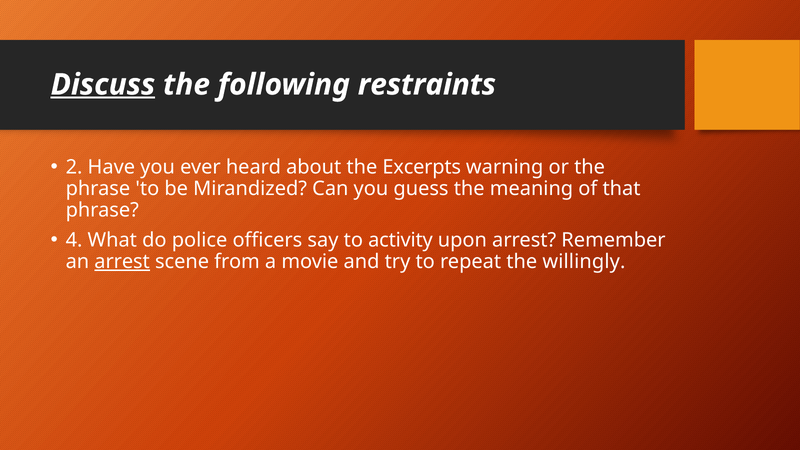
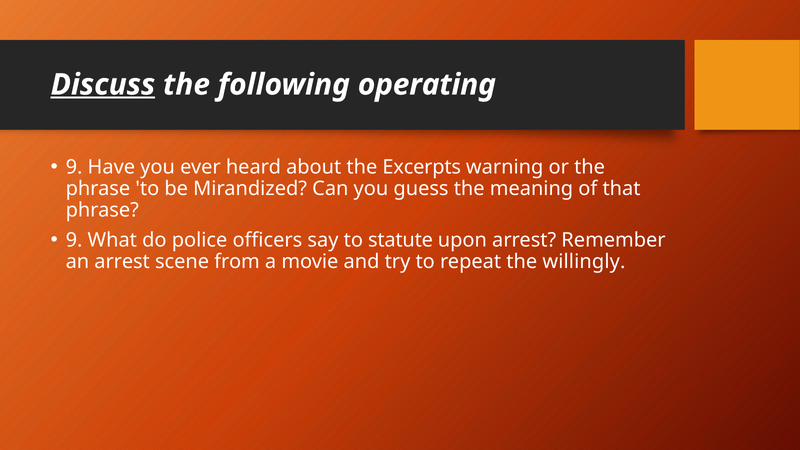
restraints: restraints -> operating (427, 85)
2: 2 -> 9 (74, 167)
4: 4 -> 9 (74, 240)
activity: activity -> statute (400, 240)
arrest underline: present -> none (122, 262)
